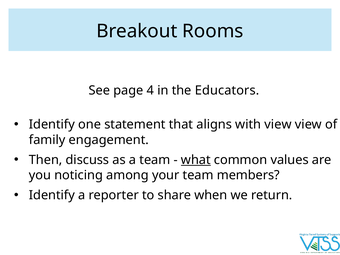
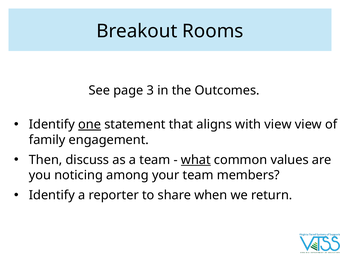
4: 4 -> 3 (150, 90)
Educators: Educators -> Outcomes (227, 90)
one underline: none -> present (90, 125)
